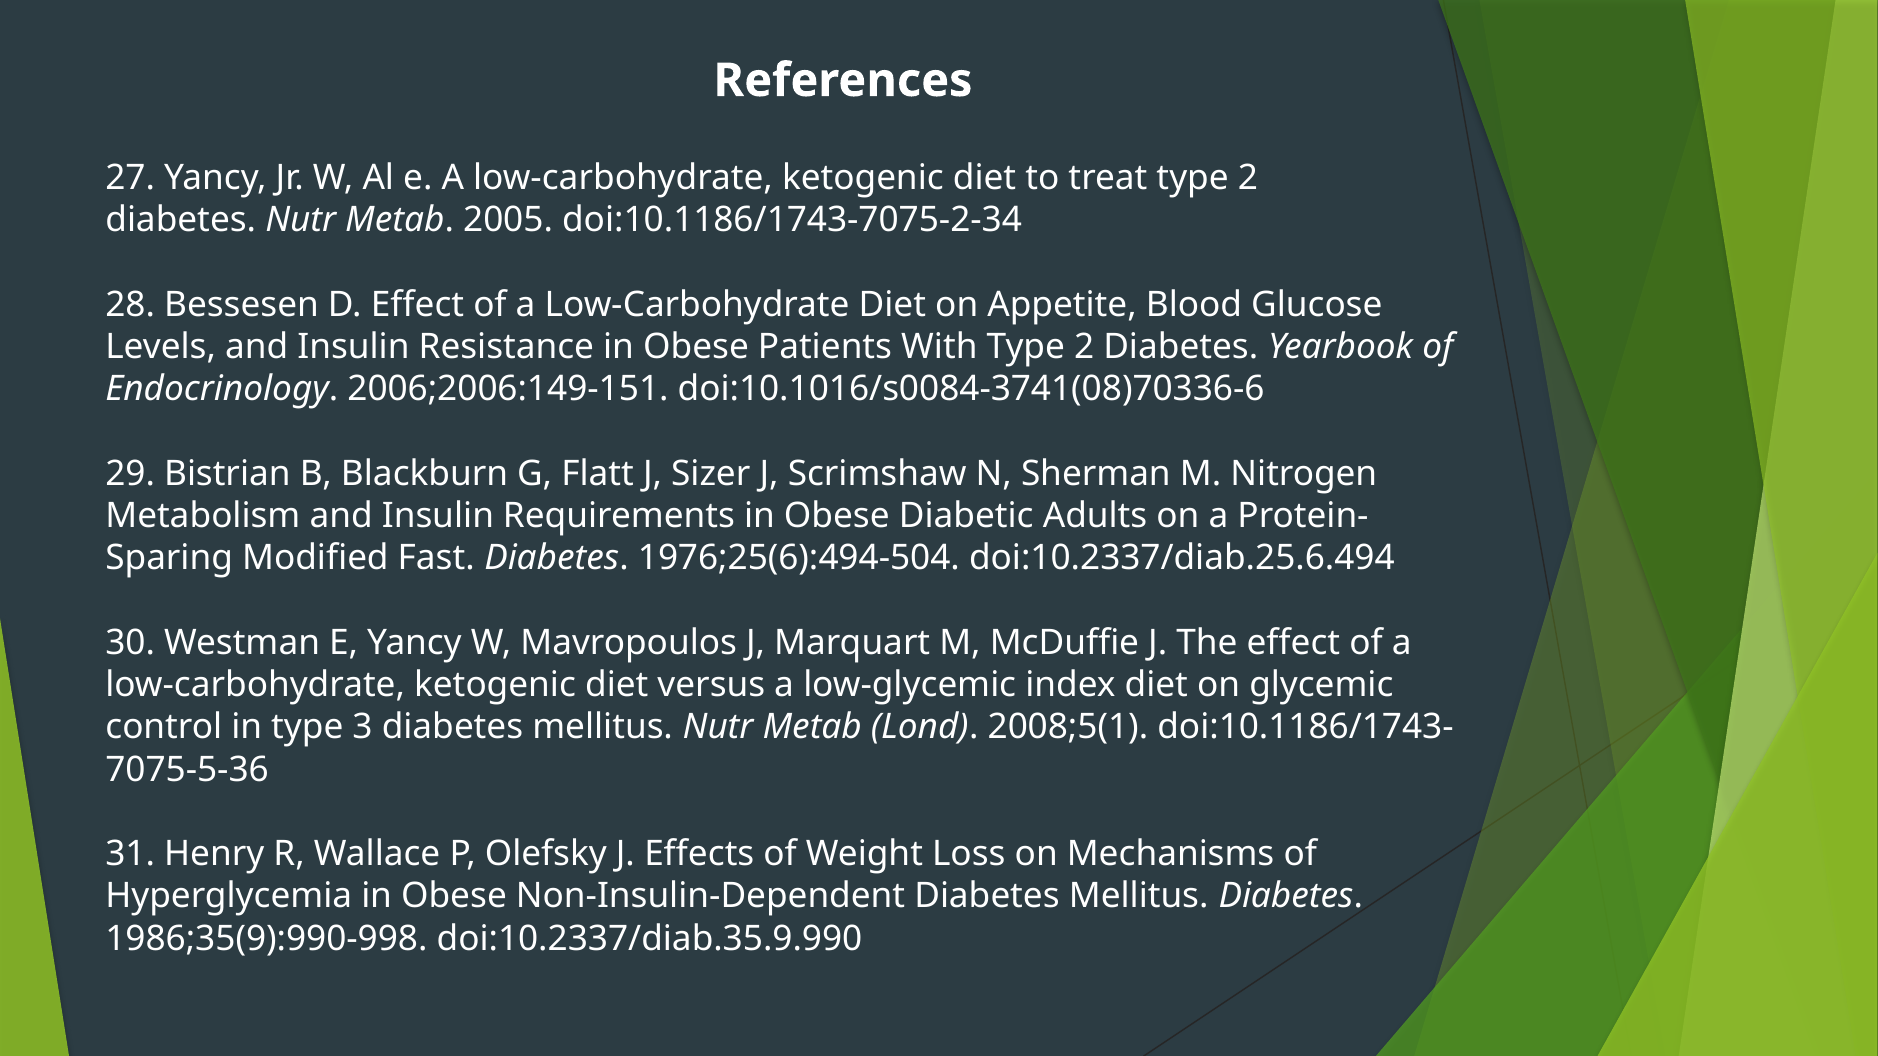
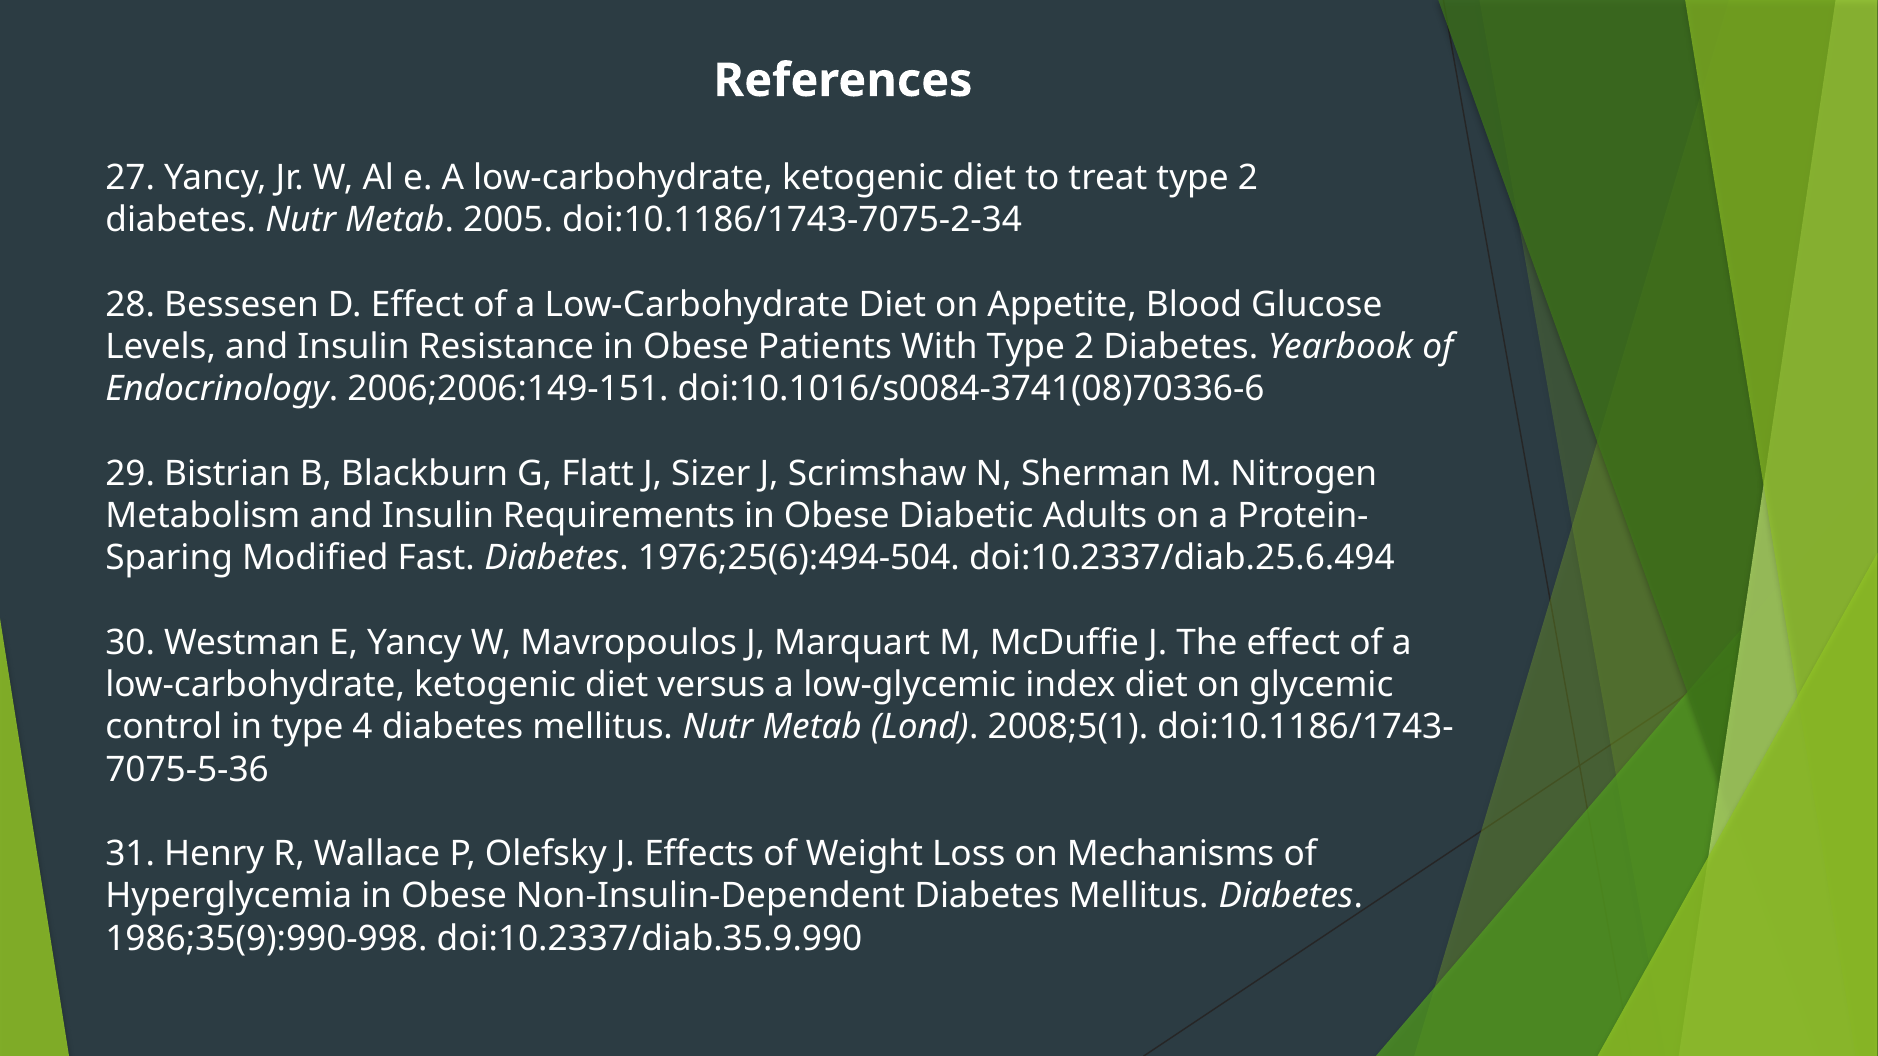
3: 3 -> 4 (363, 728)
